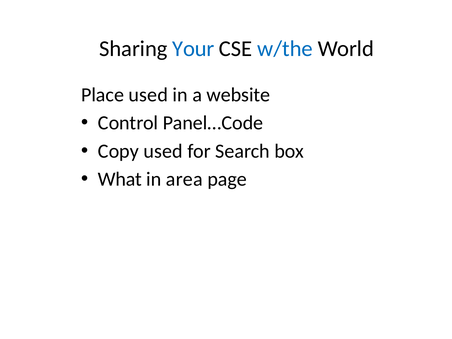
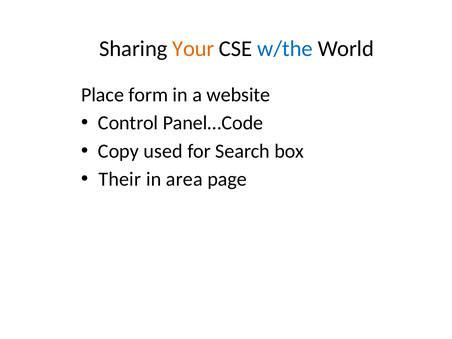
Your colour: blue -> orange (193, 49)
Place used: used -> form (148, 95)
What: What -> Their (120, 179)
